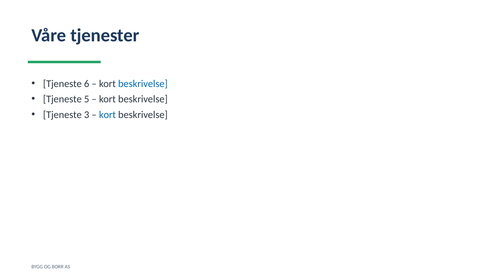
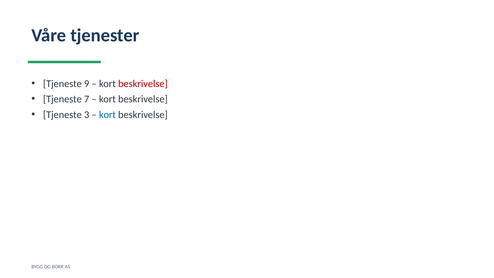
6: 6 -> 9 (87, 84)
beskrivelse colour: blue -> red (143, 84)
5: 5 -> 7 (87, 99)
